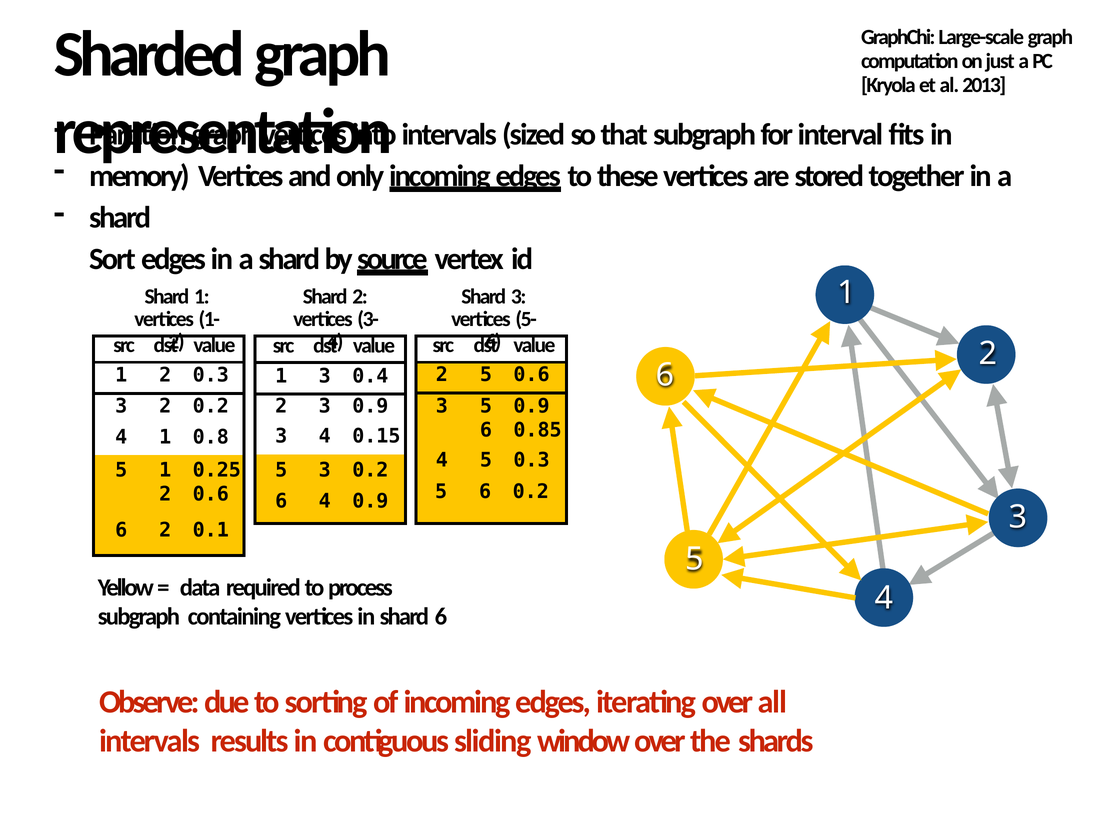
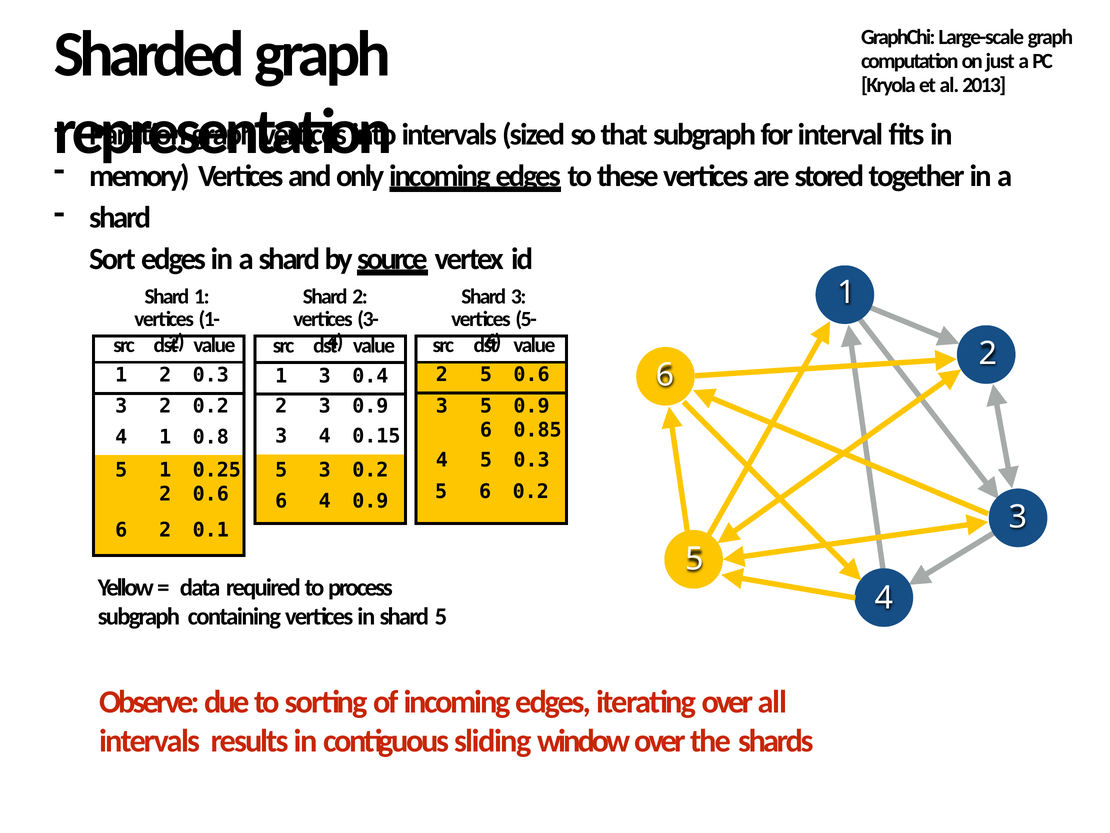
shard 6: 6 -> 5 (441, 616)
